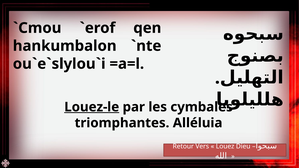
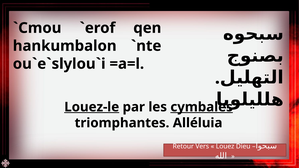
cymbales underline: none -> present (202, 107)
